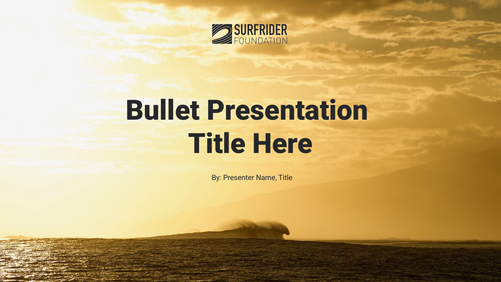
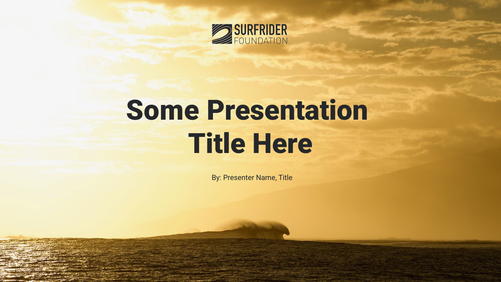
Bullet: Bullet -> Some (163, 111)
